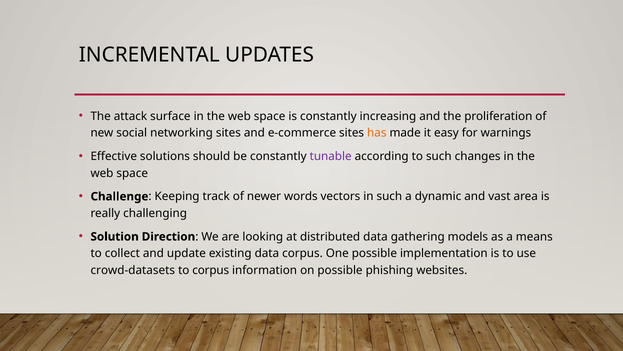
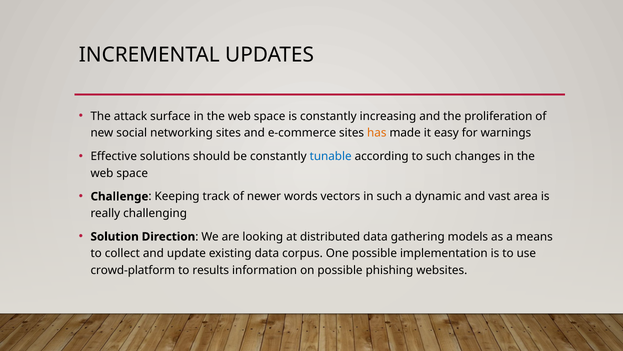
tunable colour: purple -> blue (331, 156)
crowd-datasets: crowd-datasets -> crowd-platform (133, 270)
to corpus: corpus -> results (211, 270)
